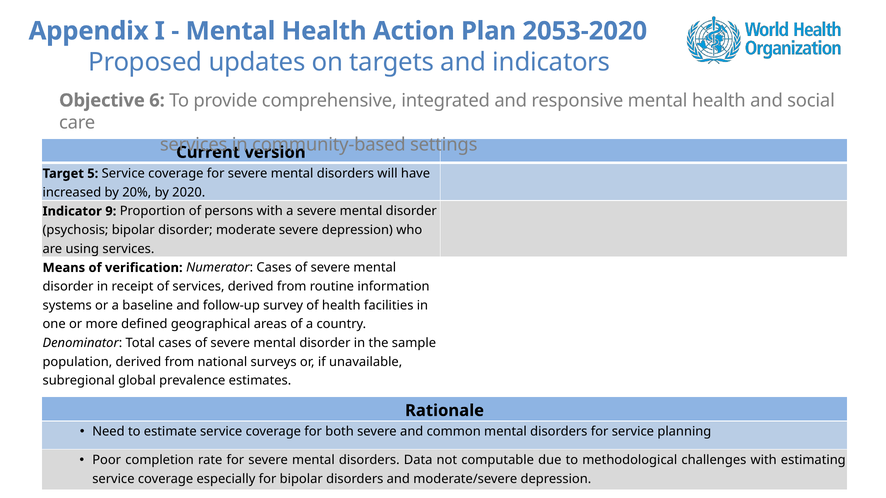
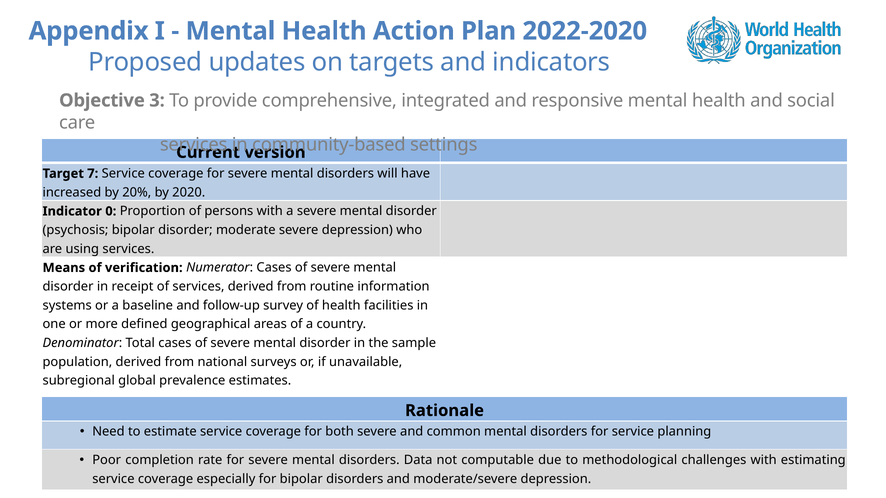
2053-2020: 2053-2020 -> 2022-2020 (585, 31)
6: 6 -> 3 (157, 101)
5: 5 -> 7 (93, 174)
9: 9 -> 0 (111, 211)
